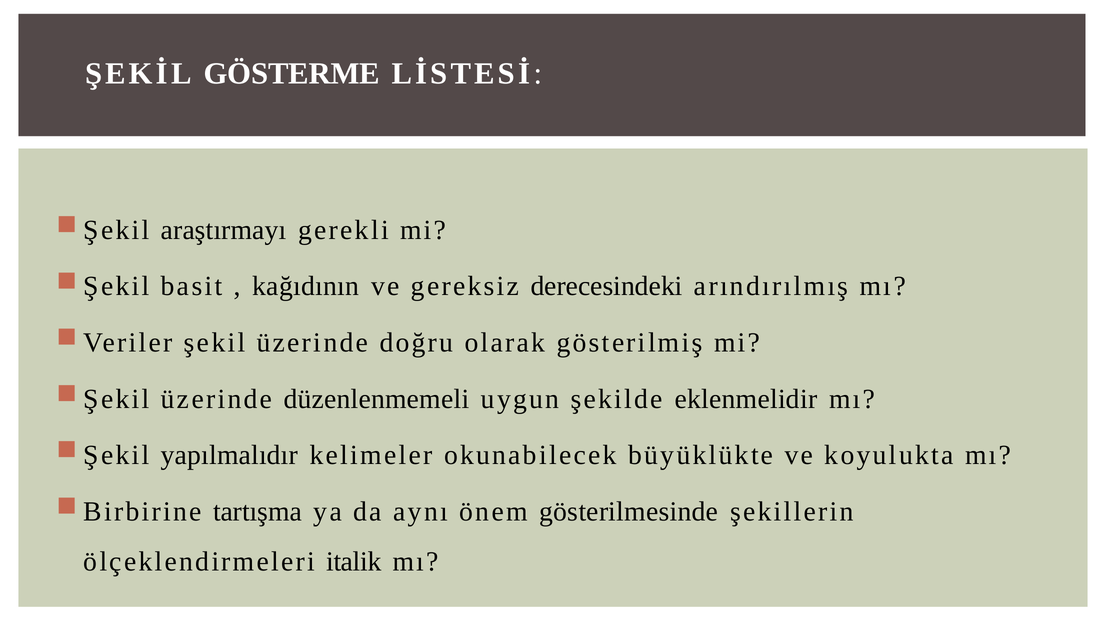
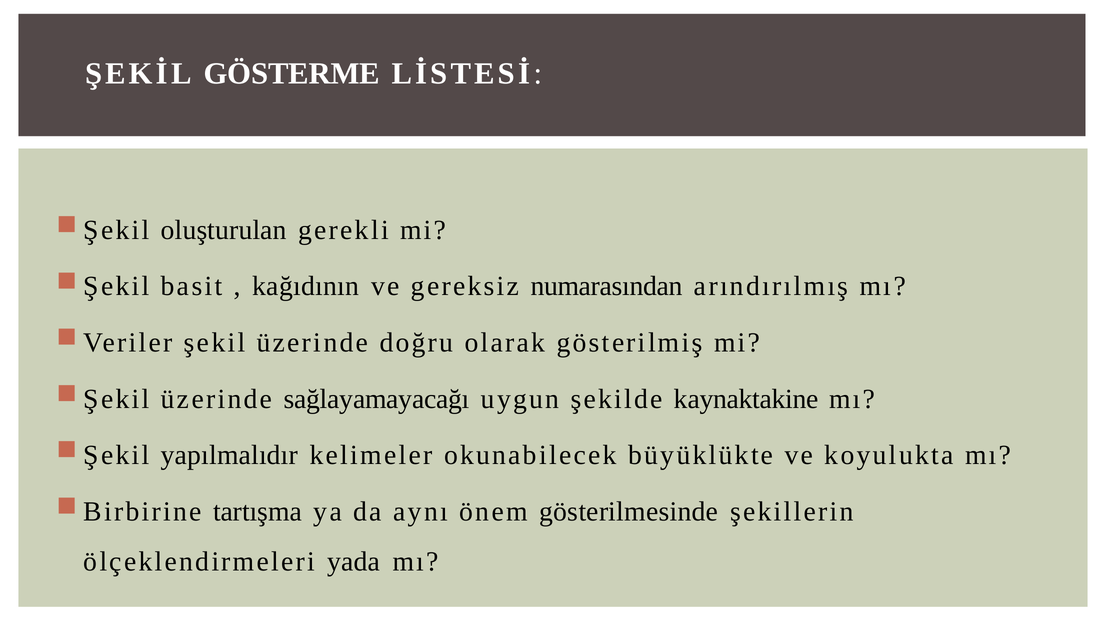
araştırmayı: araştırmayı -> oluşturulan (224, 230)
derecesindeki: derecesindeki -> numarasından (607, 286)
düzenlenmemeli: düzenlenmemeli -> sağlayamayacağı (377, 399)
eklenmelidir: eklenmelidir -> kaynaktakine (746, 399)
italik: italik -> yada (354, 561)
